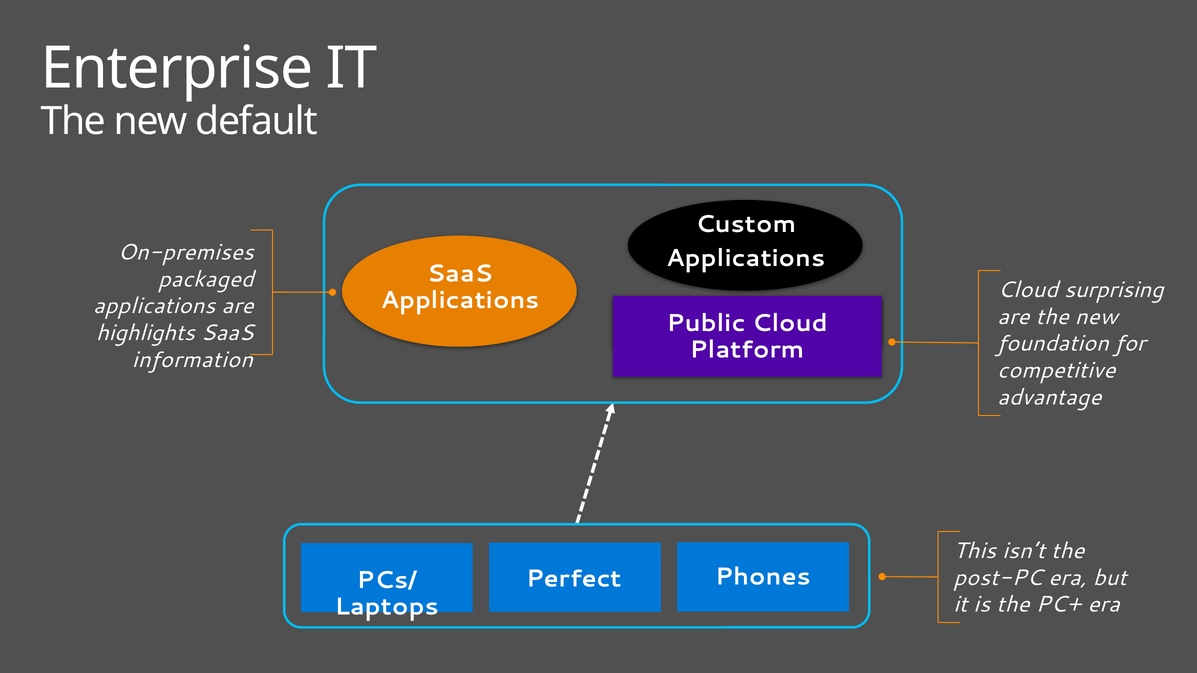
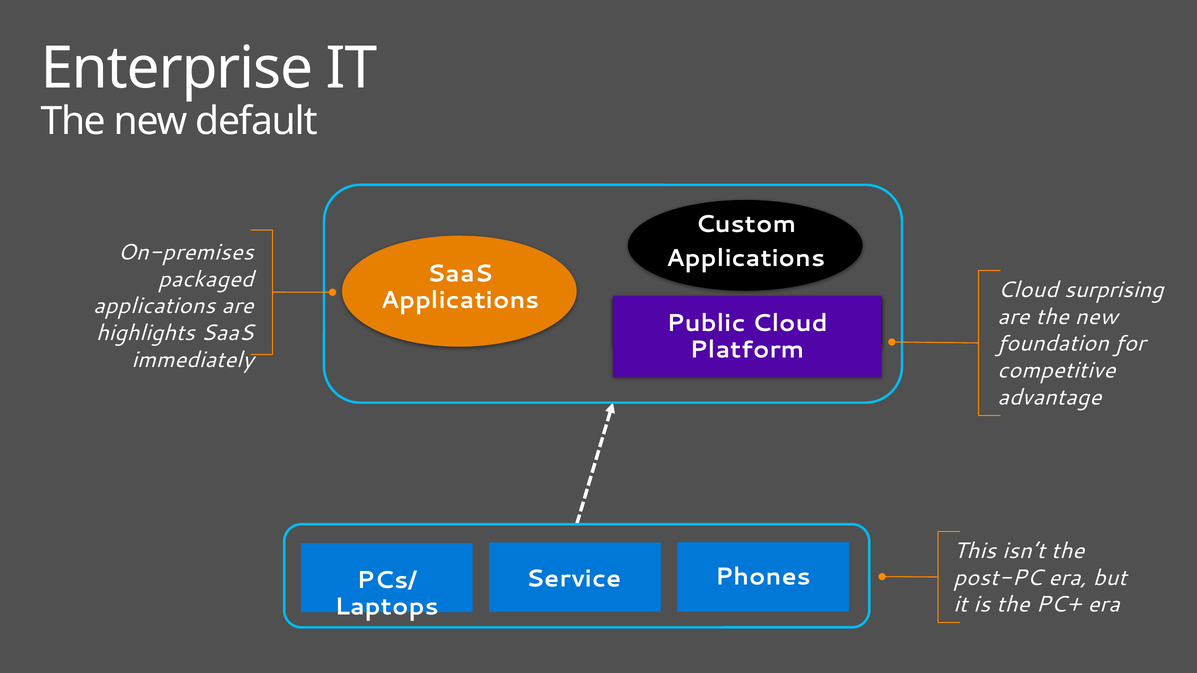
information: information -> immediately (193, 360)
Perfect: Perfect -> Service (574, 579)
